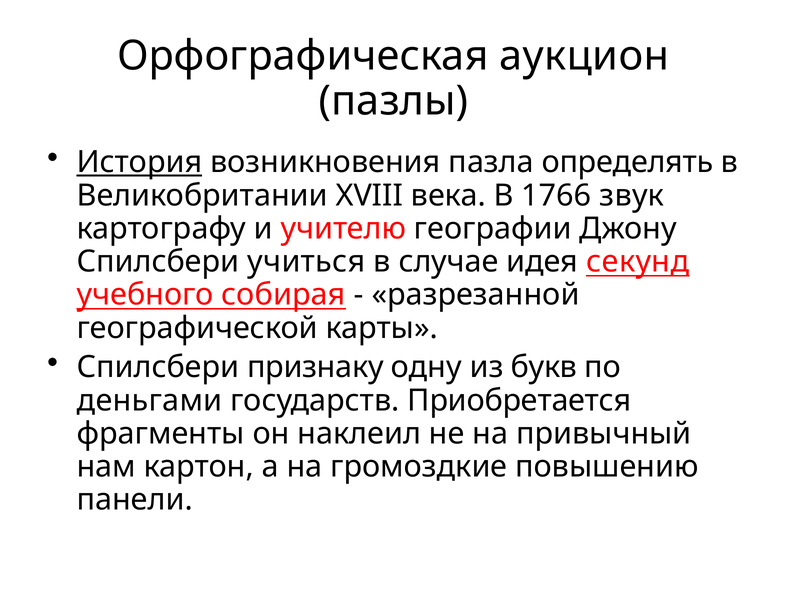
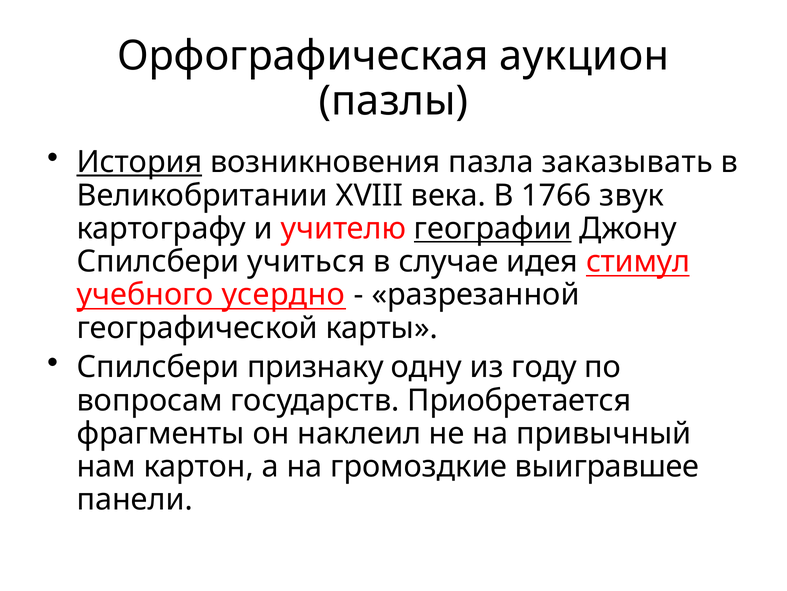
определять: определять -> заказывать (627, 162)
географии underline: none -> present (493, 228)
секунд: секунд -> стимул (638, 261)
собирая: собирая -> усердно (283, 294)
букв: букв -> году (544, 367)
деньгами: деньгами -> вопросам (150, 400)
повышению: повышению -> выигравшее (607, 466)
